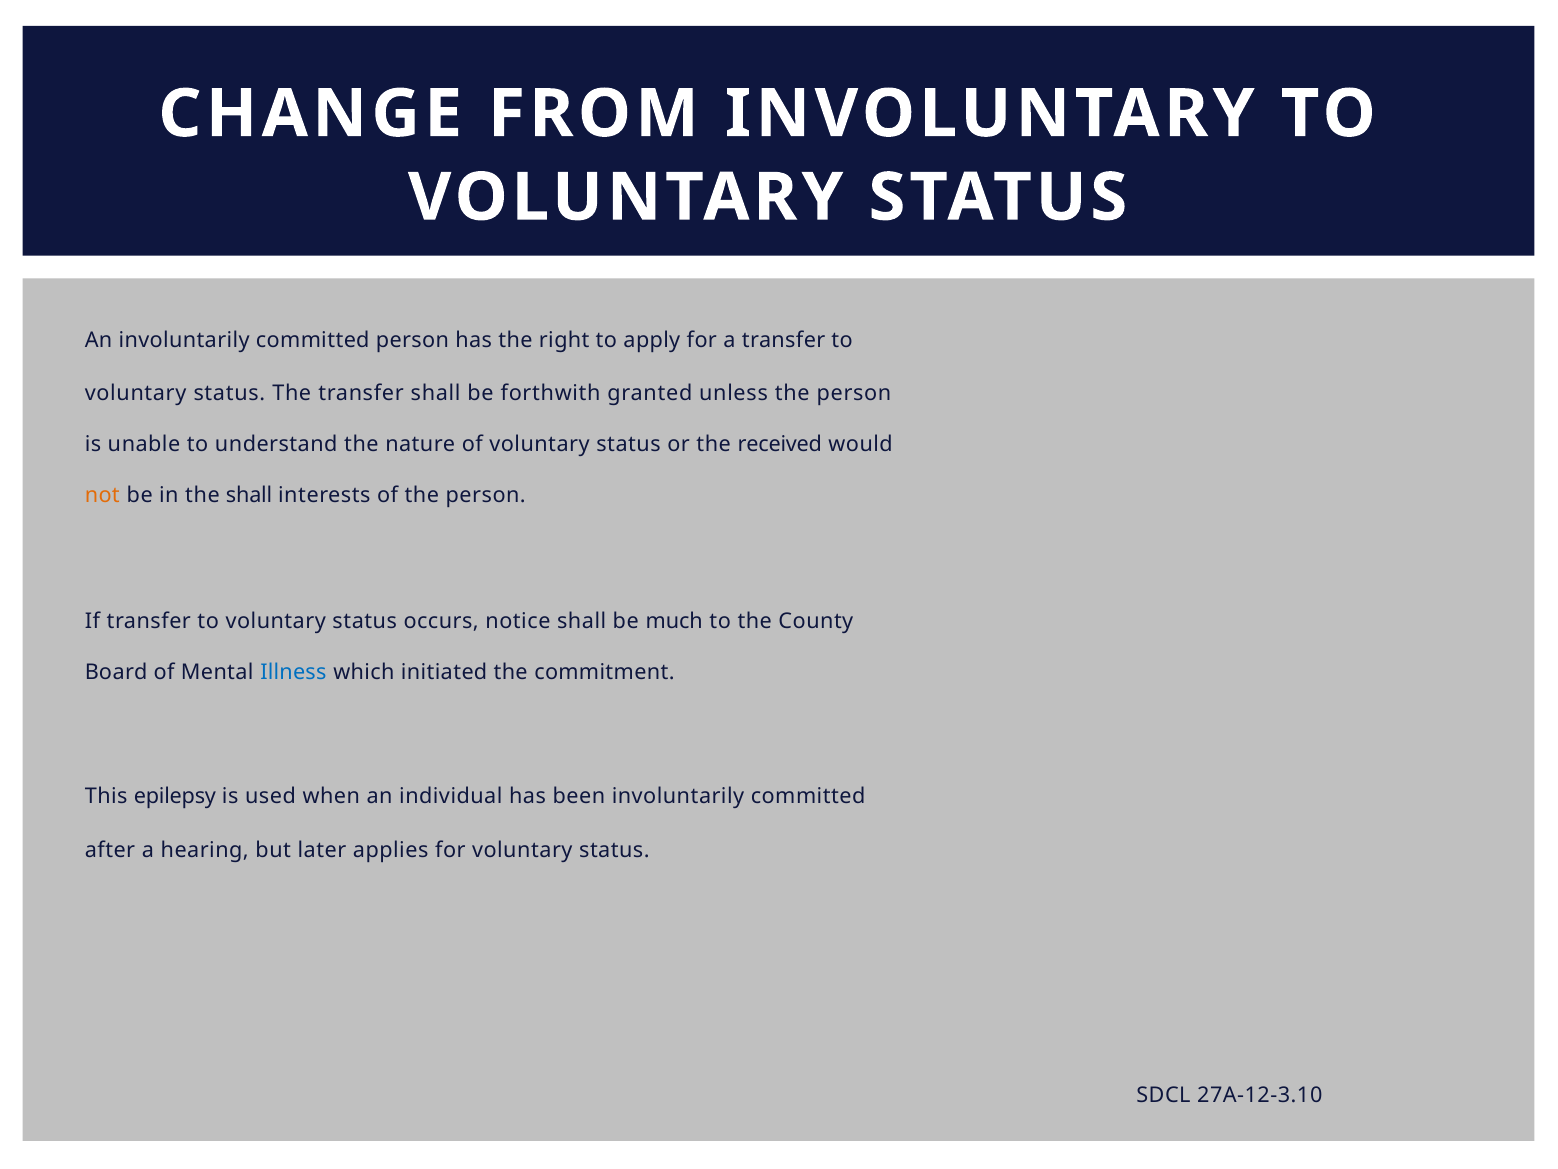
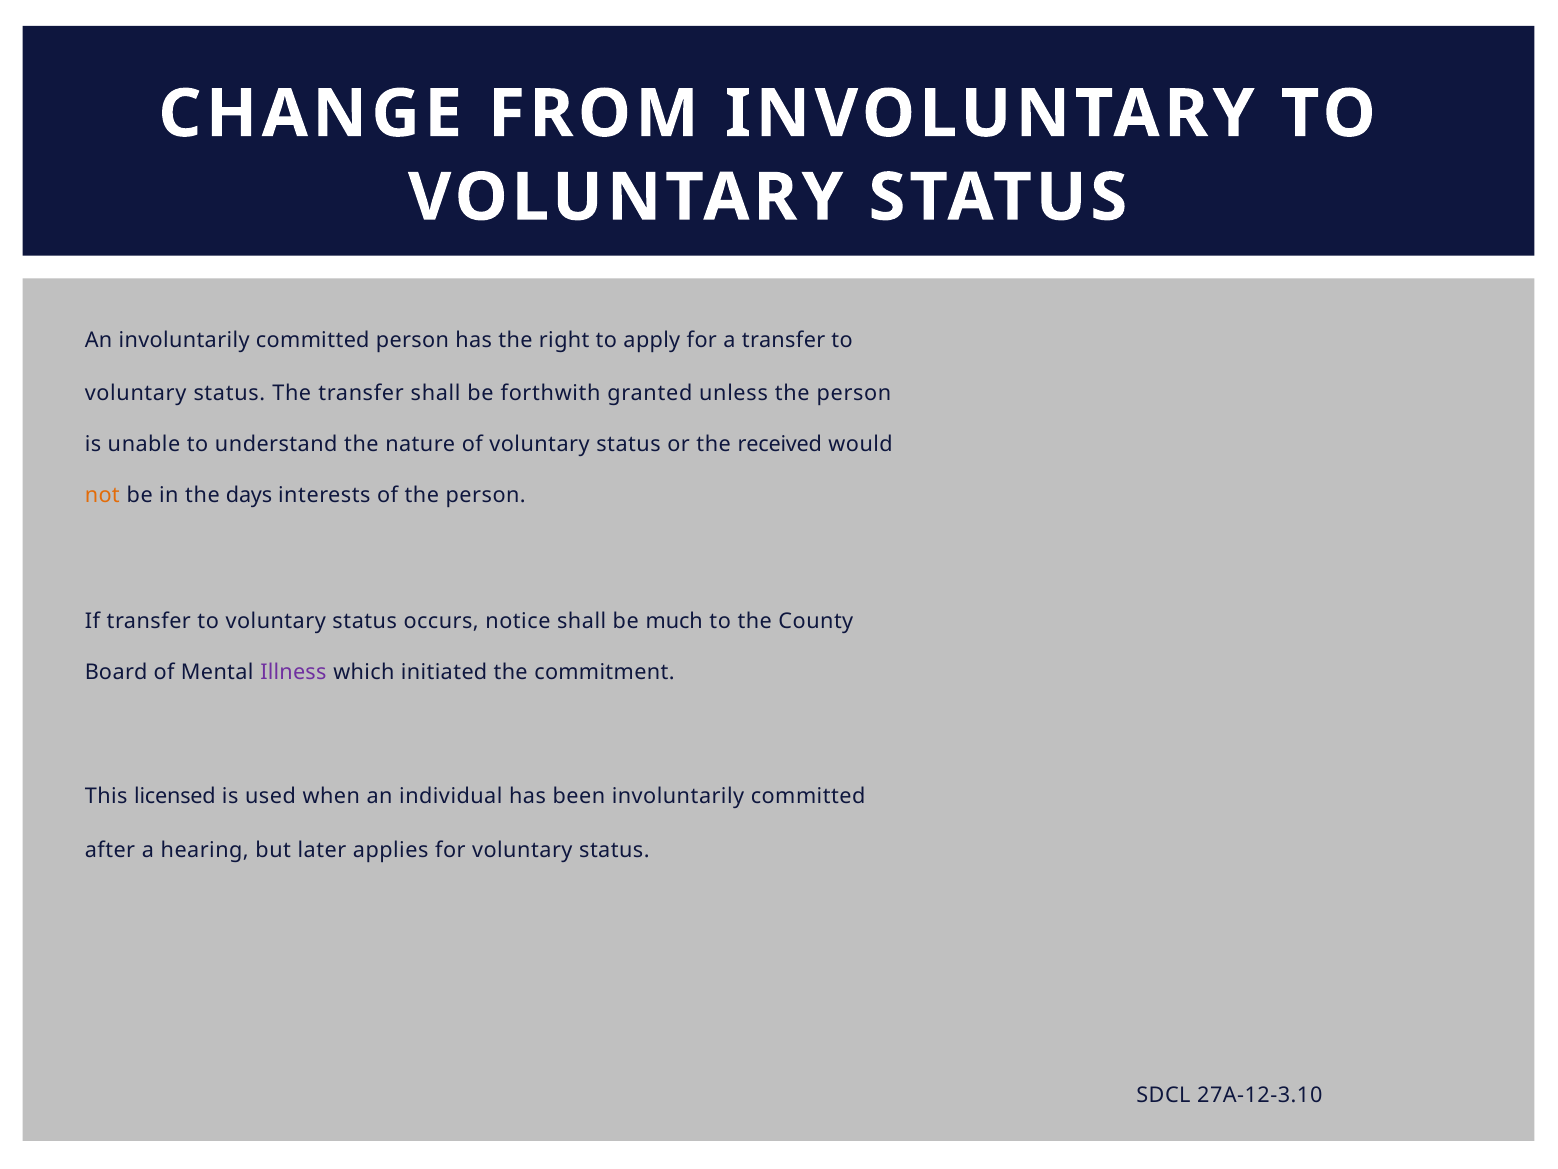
the shall: shall -> days (249, 495)
Illness colour: blue -> purple (293, 672)
epilepsy: epilepsy -> licensed (175, 796)
